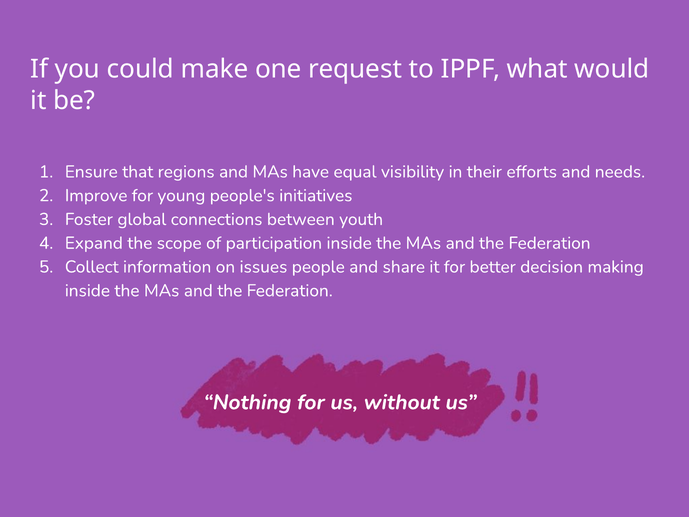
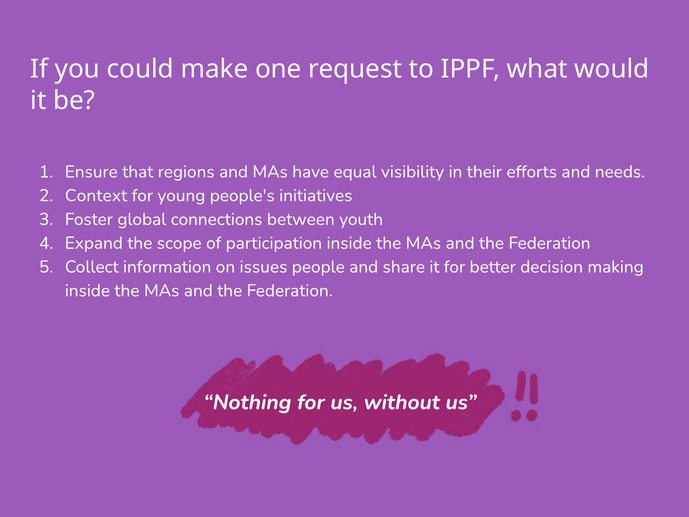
Improve: Improve -> Context (96, 195)
